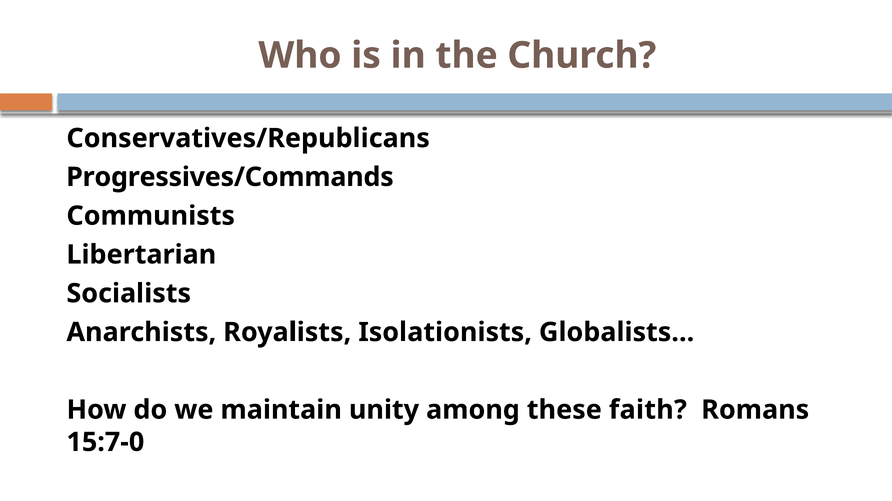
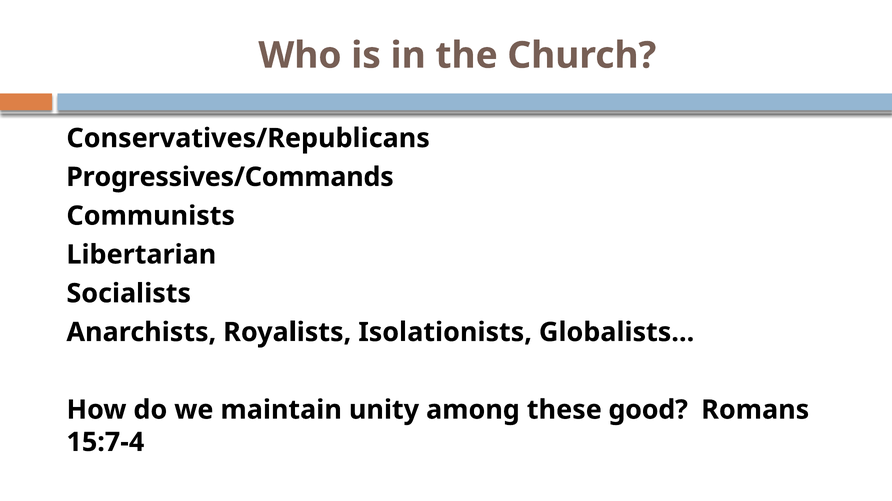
faith: faith -> good (648, 410)
15:7-0: 15:7-0 -> 15:7-4 (105, 443)
